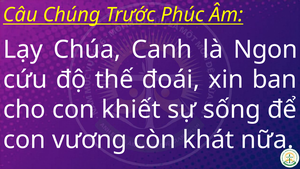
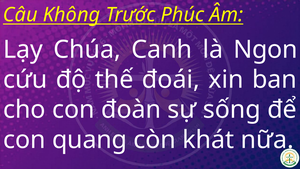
Chúng: Chúng -> Không (72, 15)
khiết: khiết -> đoàn (131, 110)
vương: vương -> quang (90, 140)
